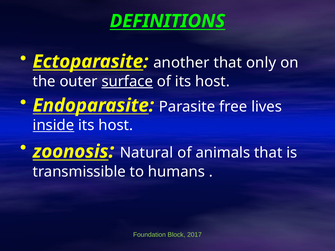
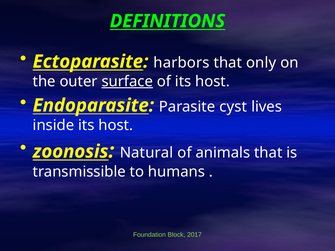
another: another -> harbors (181, 63)
free: free -> cyst (233, 107)
inside underline: present -> none (53, 125)
